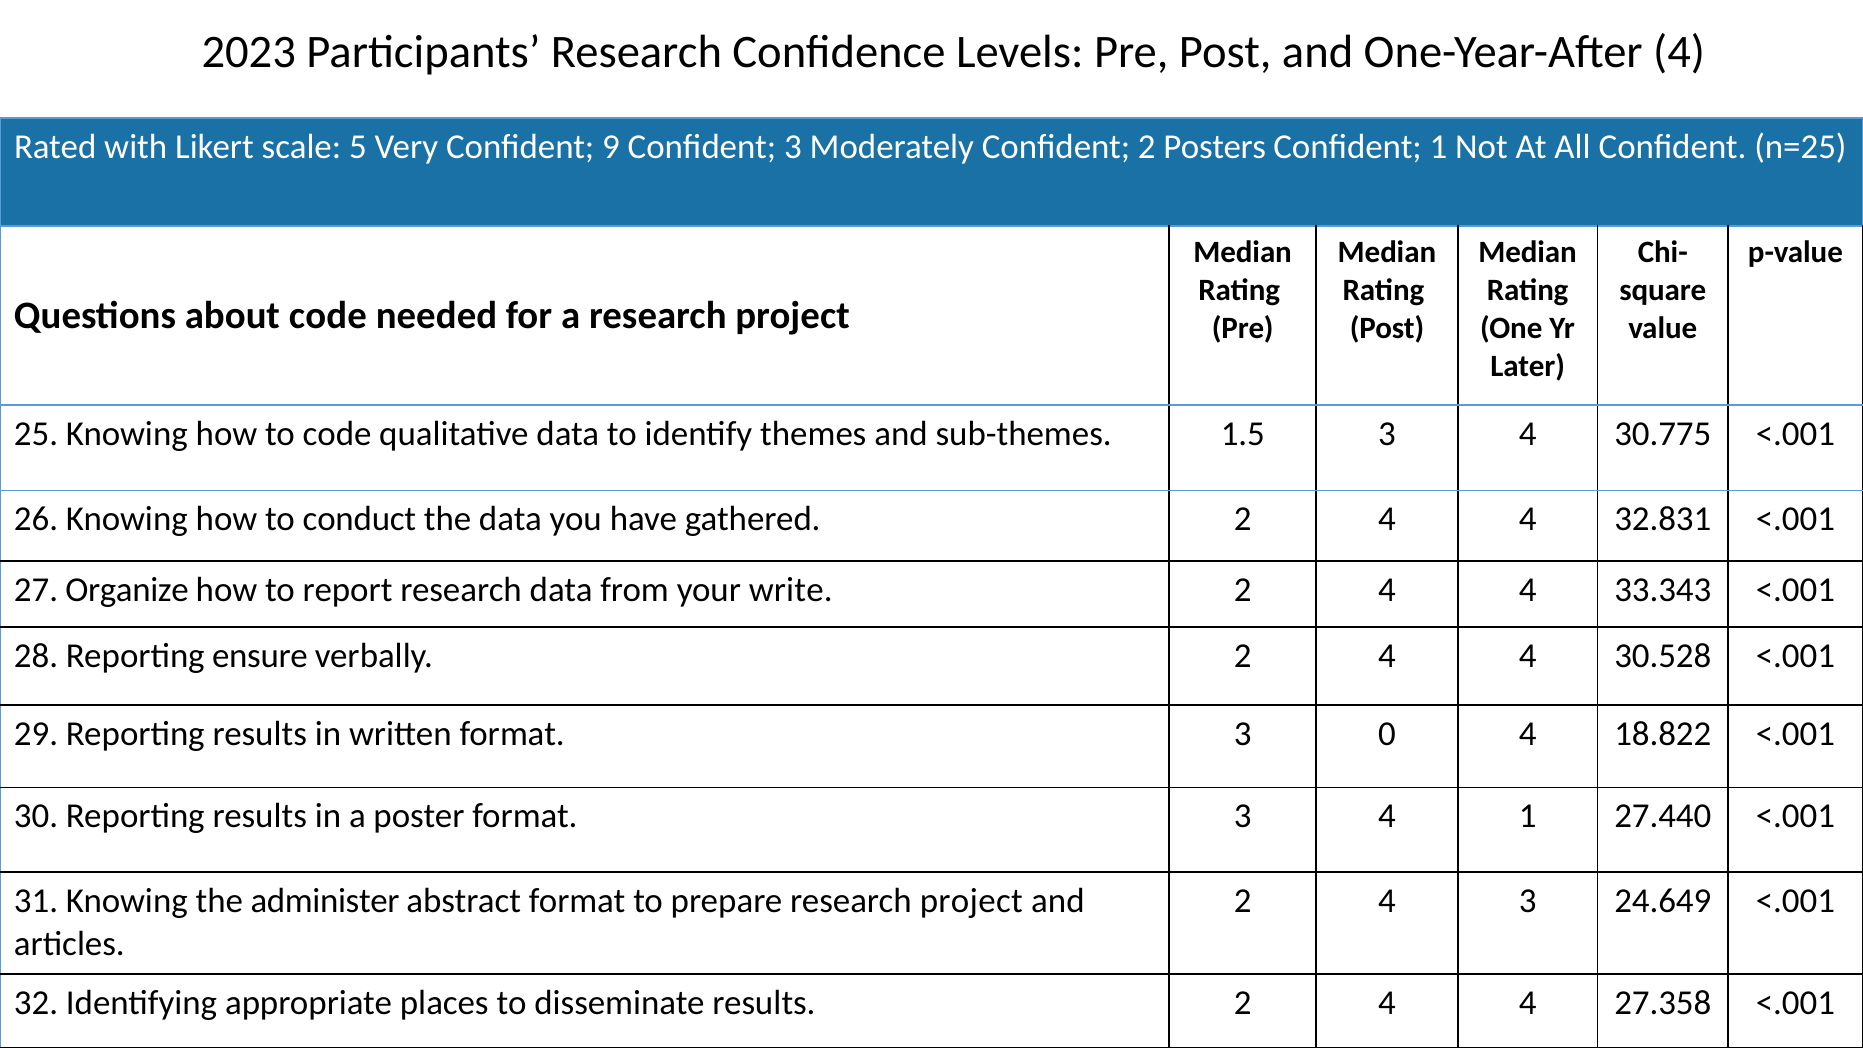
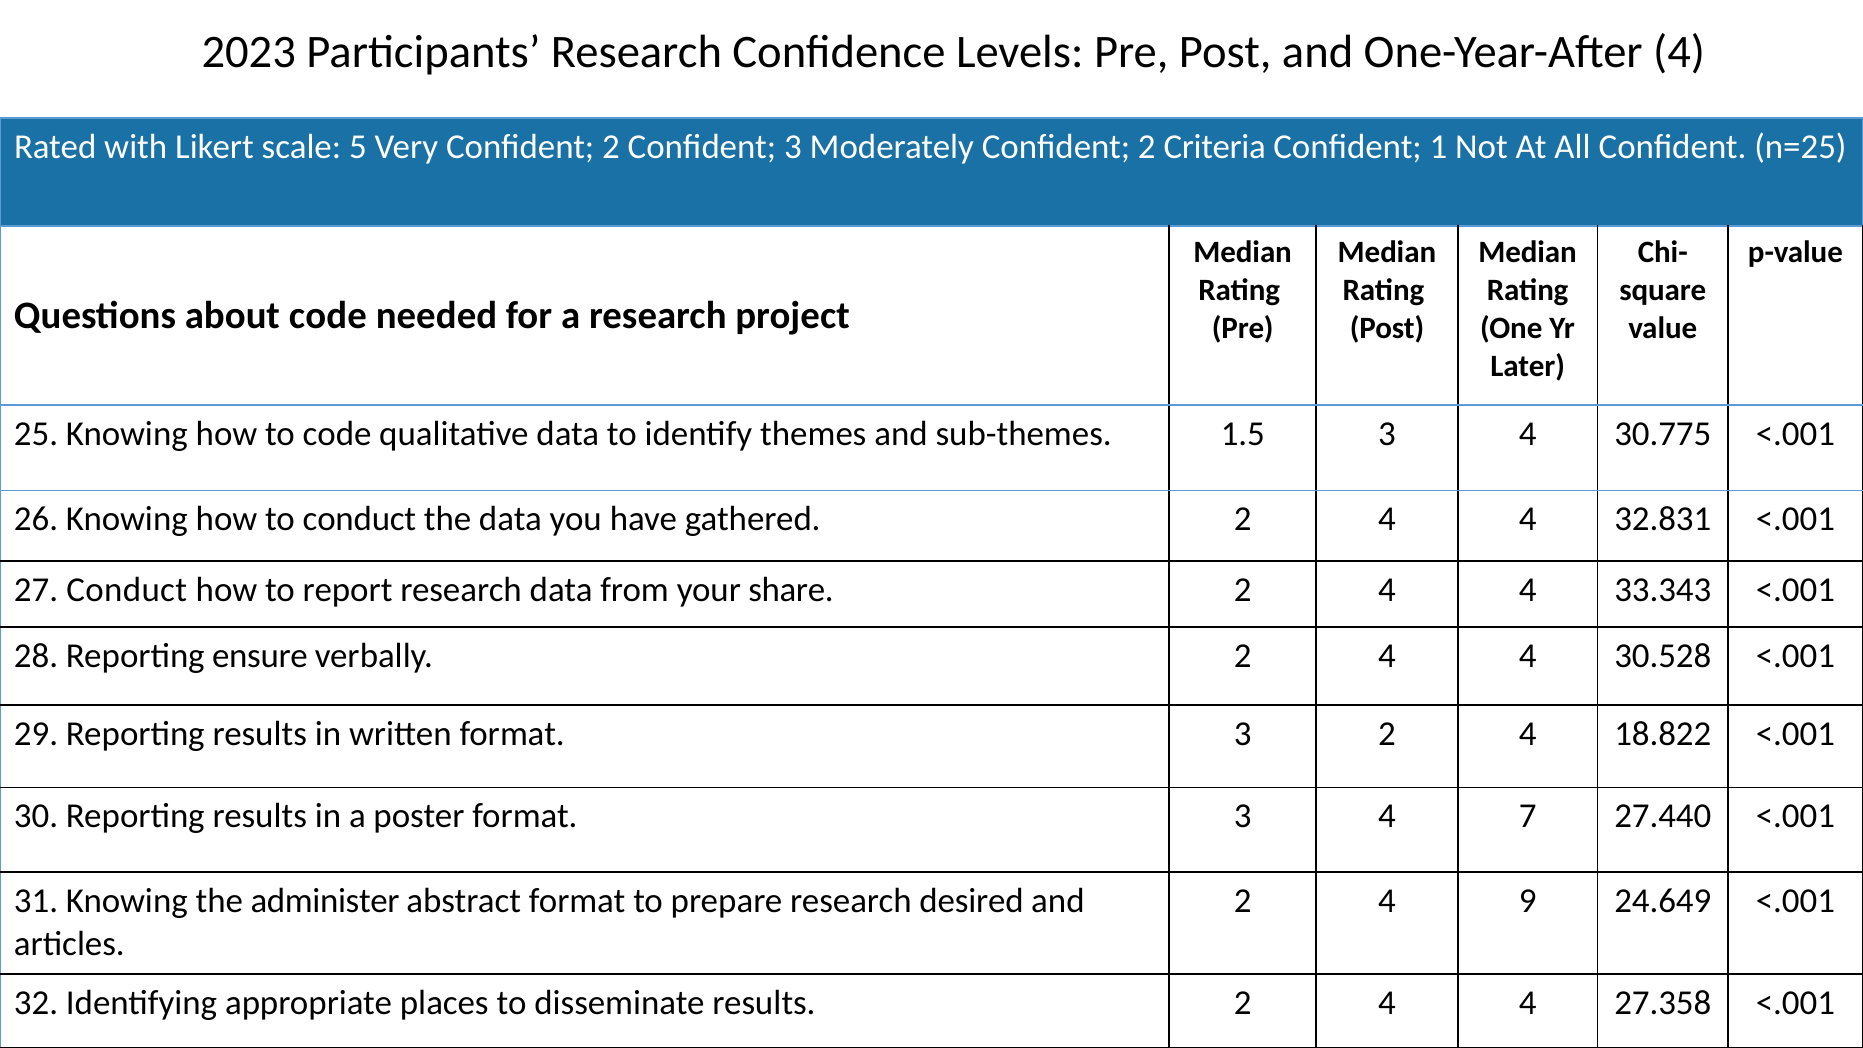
Very Confident 9: 9 -> 2 (611, 147)
Posters: Posters -> Criteria (1215, 147)
27 Organize: Organize -> Conduct (127, 589)
write: write -> share (791, 589)
3 0: 0 -> 2 (1387, 733)
4 1: 1 -> 7 (1528, 816)
prepare research project: project -> desired (972, 901)
4 3: 3 -> 9 (1528, 901)
